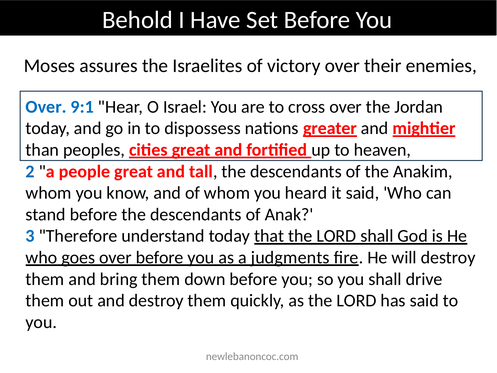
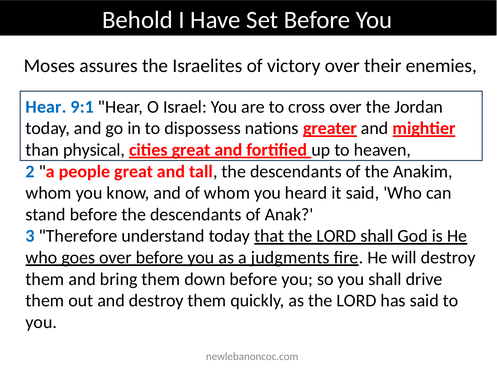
Over: Over -> Hear (46, 107)
peoples: peoples -> physical (94, 150)
